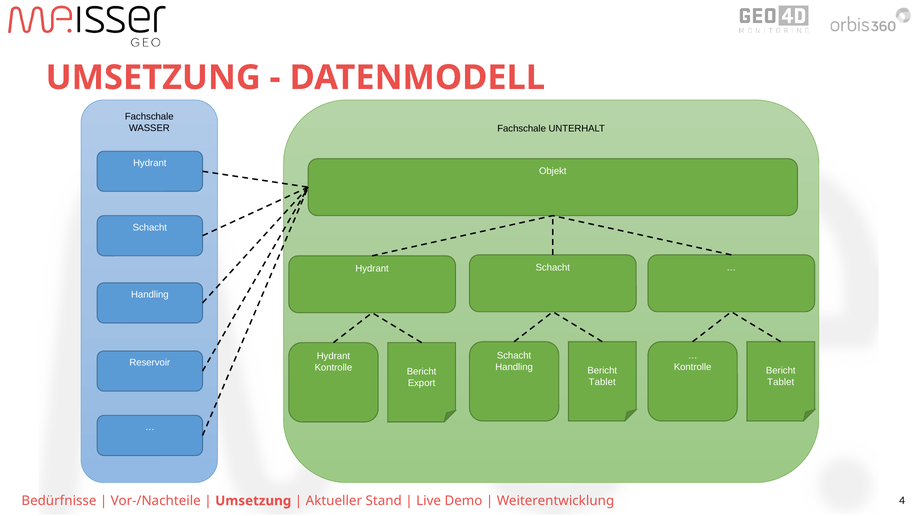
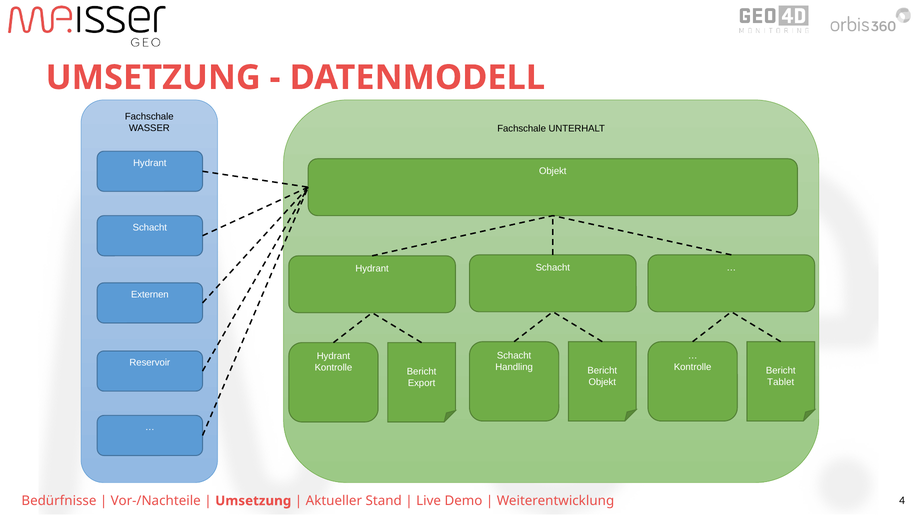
Handling: Handling -> Externen (150, 295)
Tablet: Tablet -> Objekt (602, 382)
